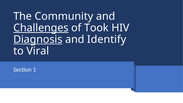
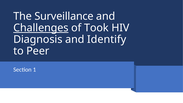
Community: Community -> Surveillance (64, 16)
Diagnosis underline: present -> none (38, 39)
Viral: Viral -> Peer (38, 51)
